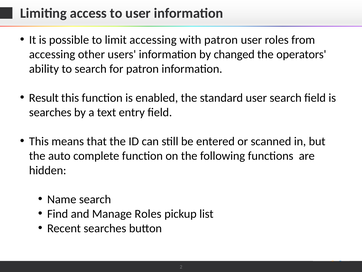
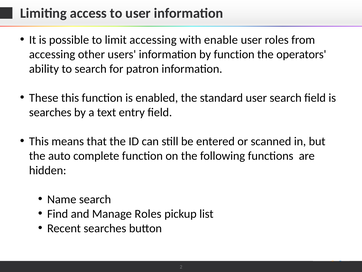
with patron: patron -> enable (221, 40)
by changed: changed -> function (234, 54)
Result: Result -> These (44, 98)
